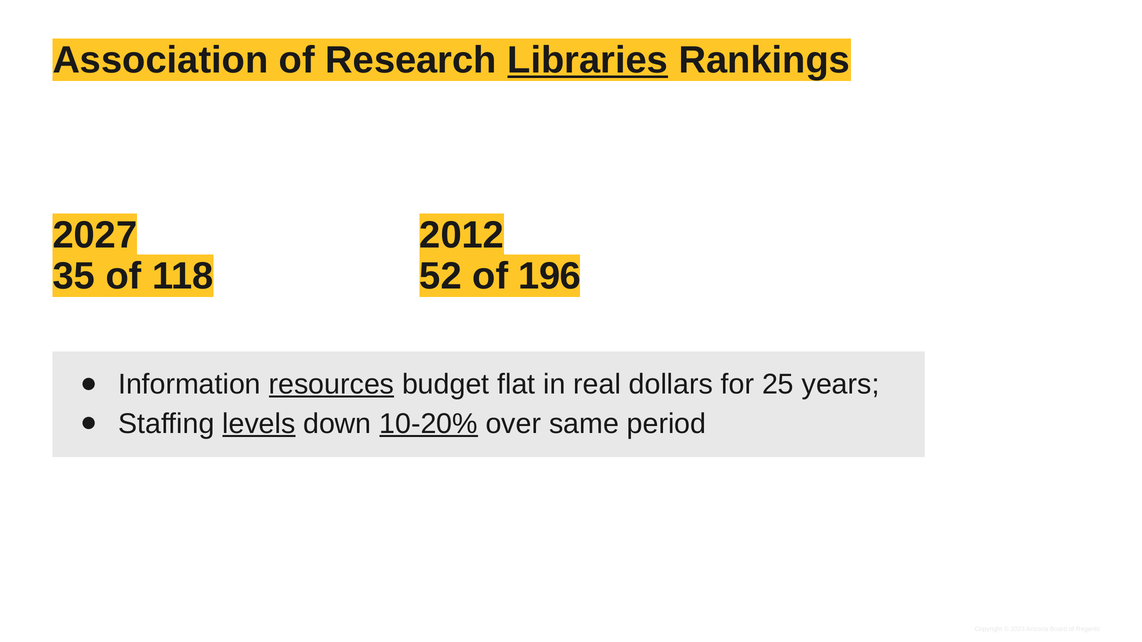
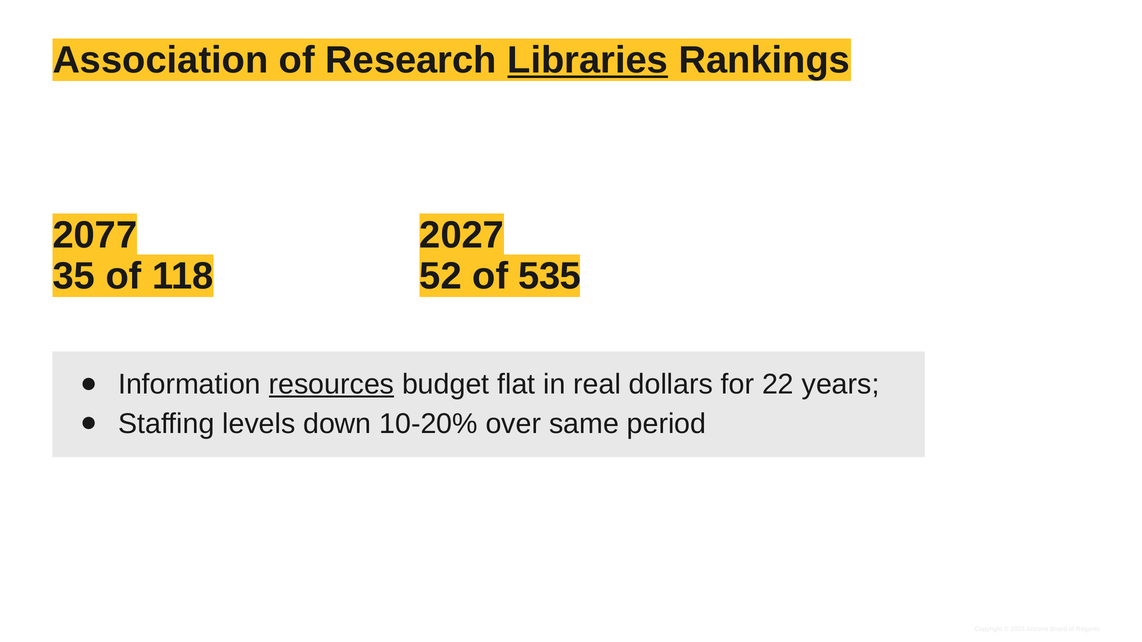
2027: 2027 -> 2077 (95, 235)
2012: 2012 -> 2027 (462, 235)
196: 196 -> 535 (550, 276)
25: 25 -> 22 (778, 384)
levels underline: present -> none (259, 424)
10-20% underline: present -> none (429, 424)
